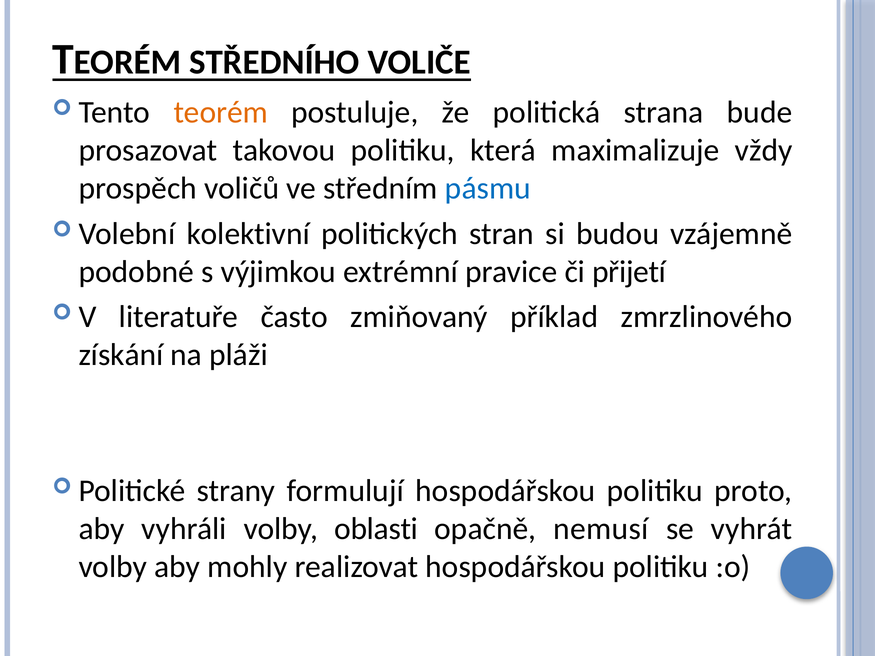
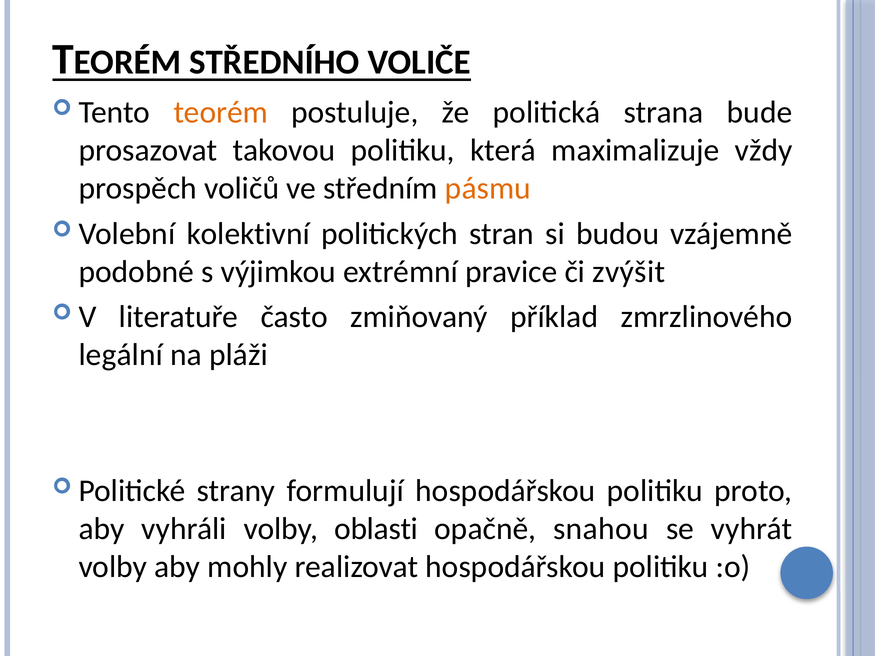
pásmu colour: blue -> orange (488, 188)
přijetí: přijetí -> zvýšit (629, 272)
získání: získání -> legální (121, 355)
nemusí: nemusí -> snahou (601, 529)
